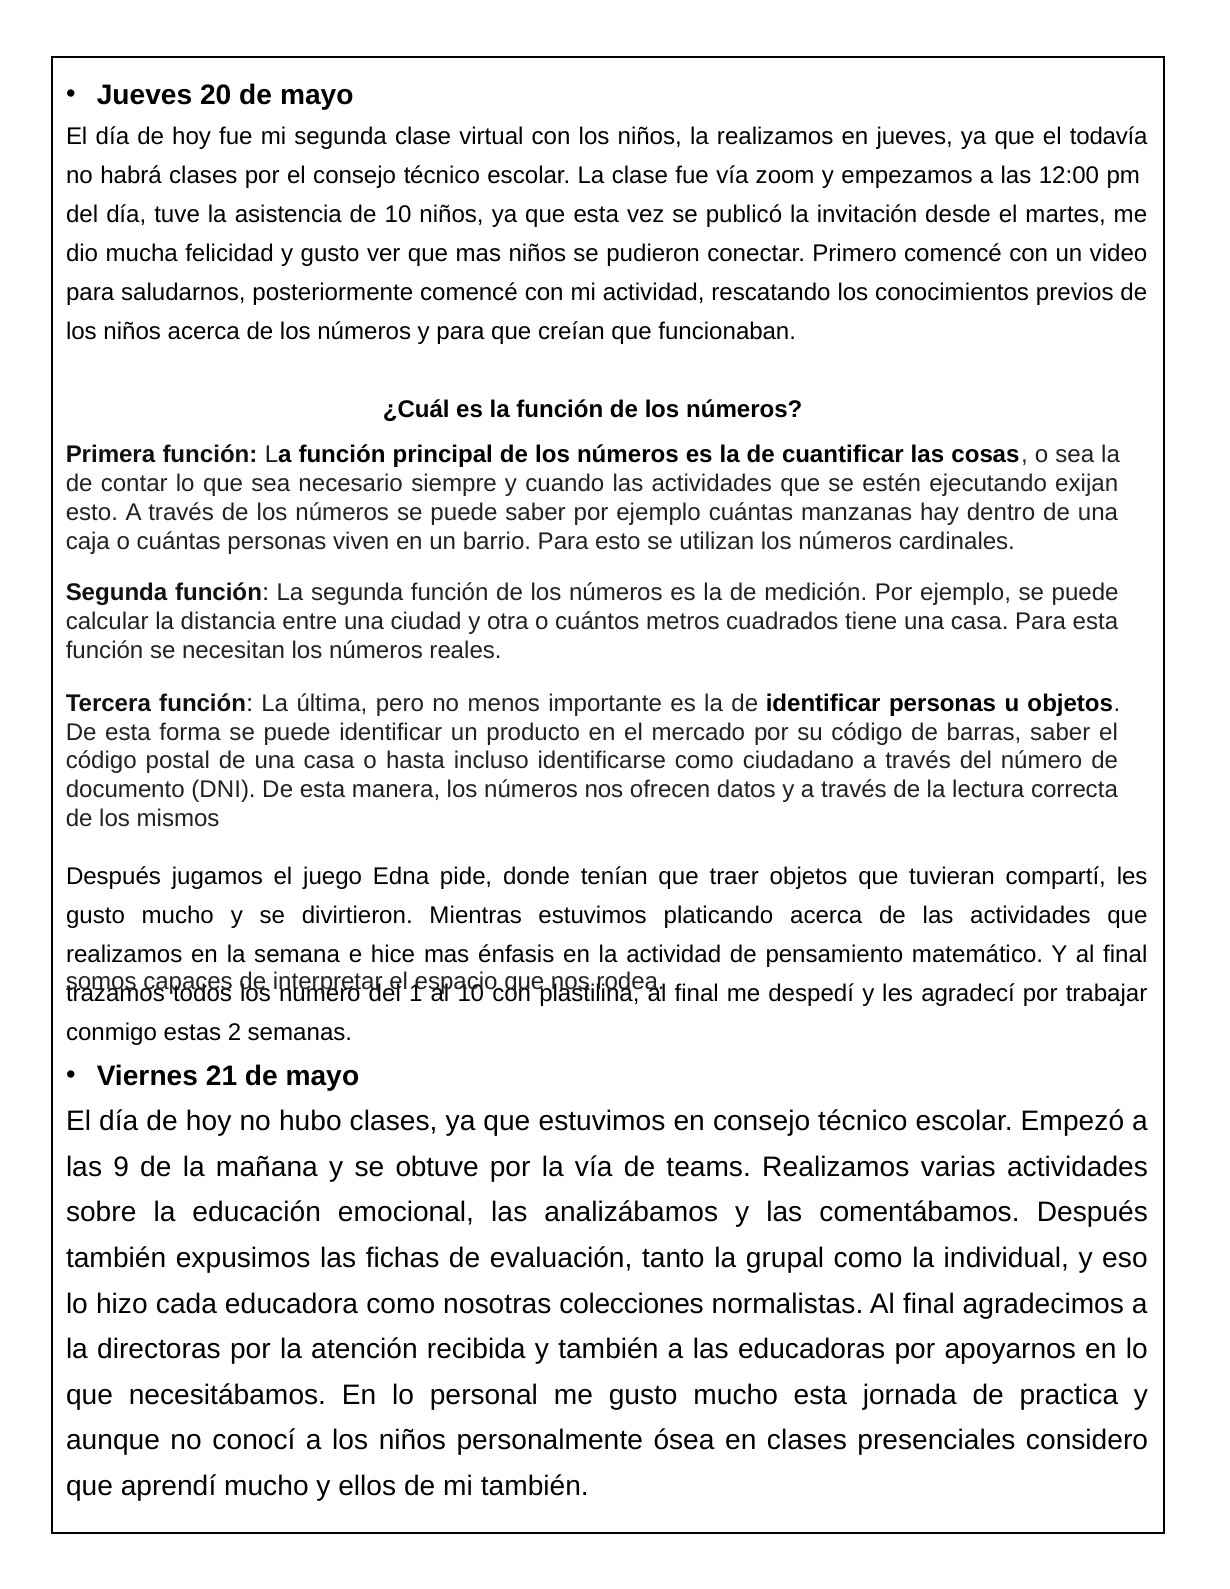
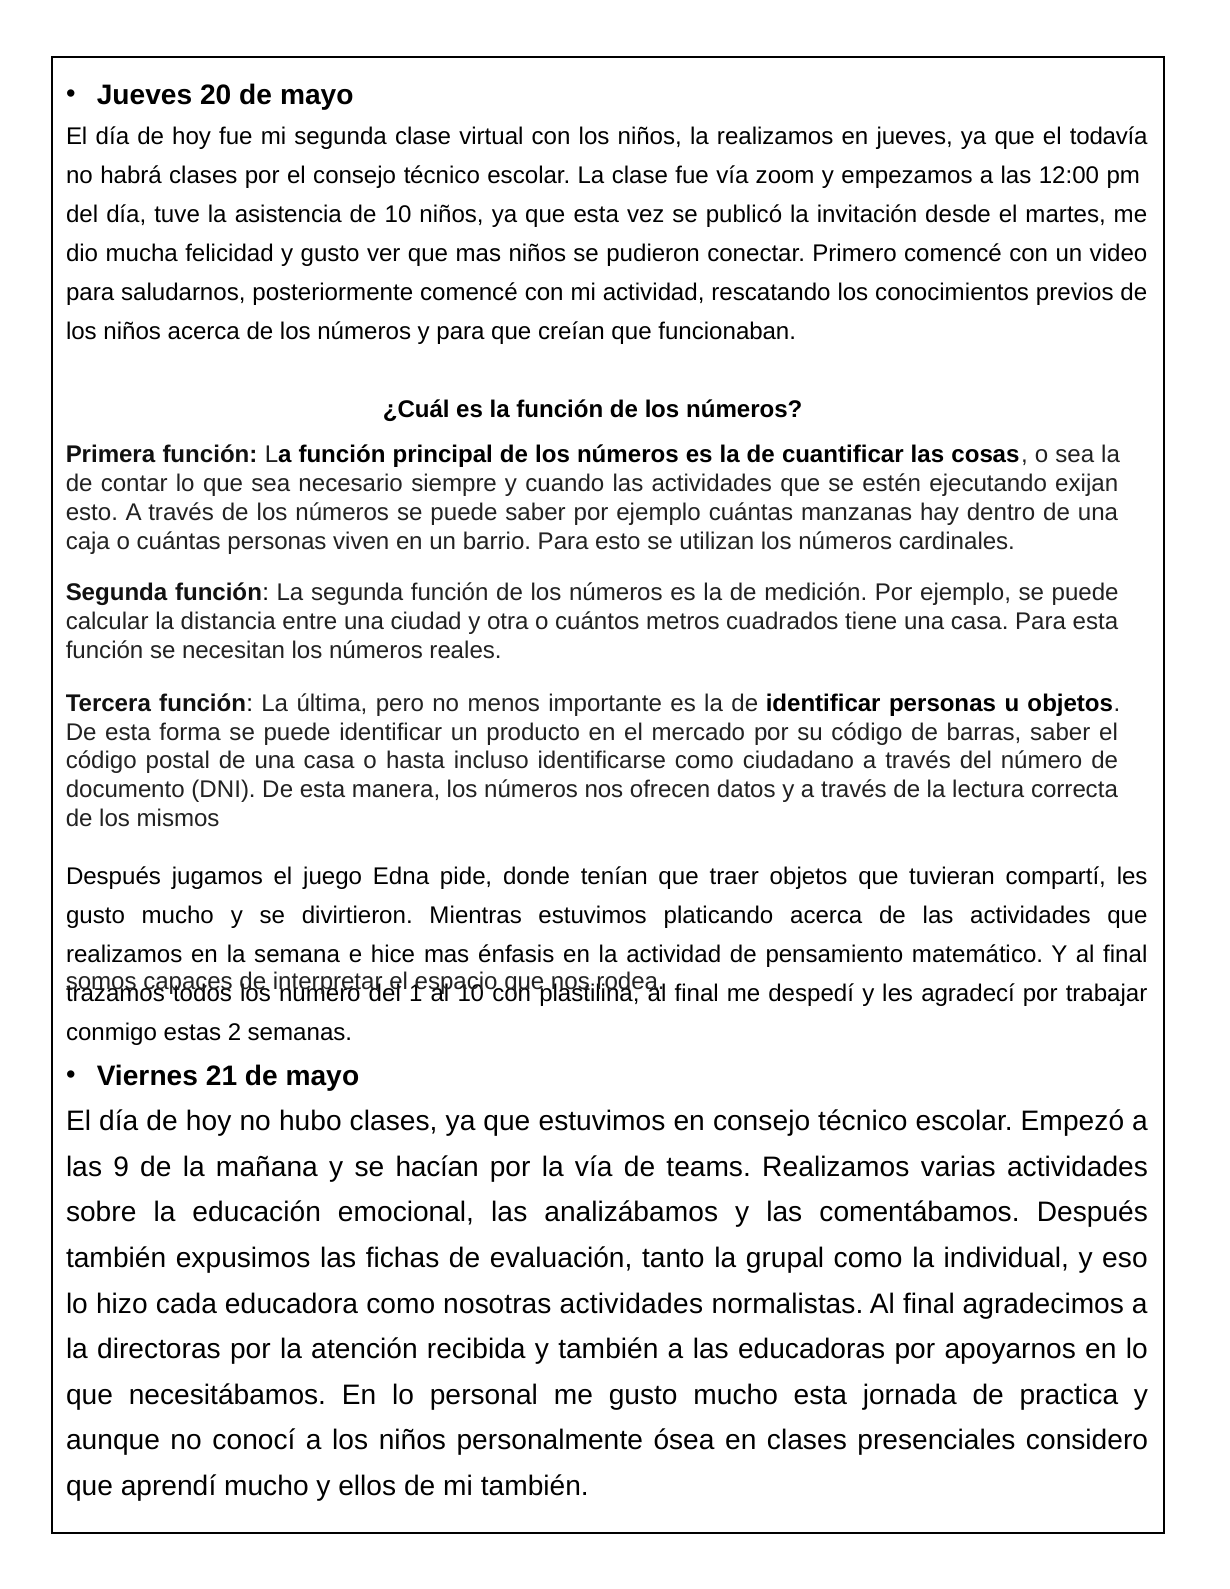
obtuve: obtuve -> hacían (437, 1167)
nosotras colecciones: colecciones -> actividades (631, 1304)
